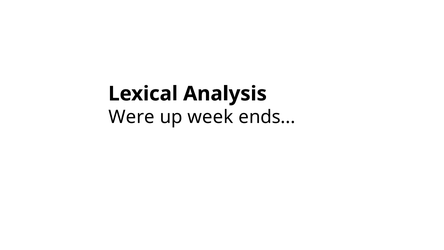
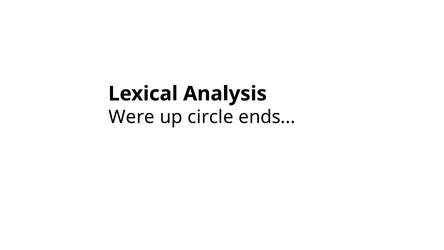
week: week -> circle (211, 117)
